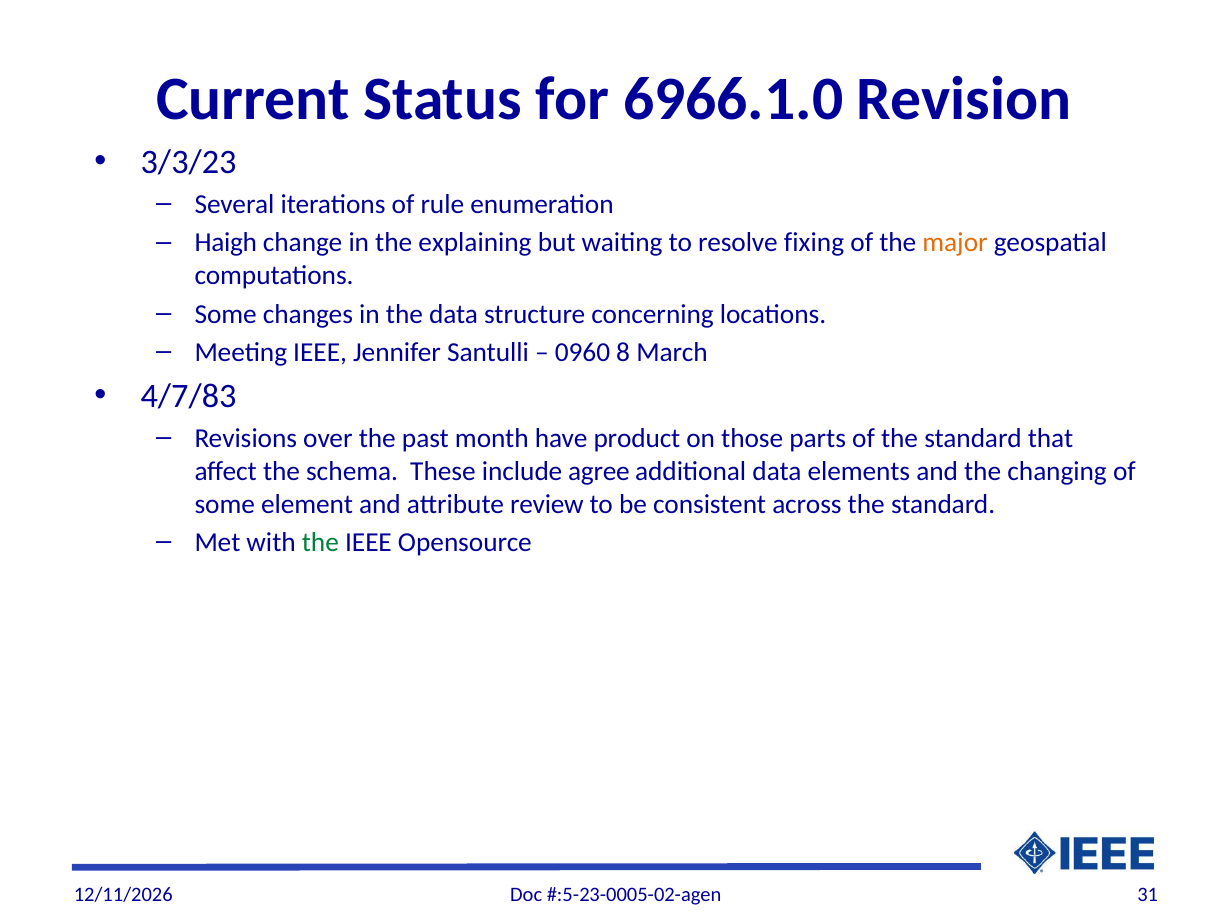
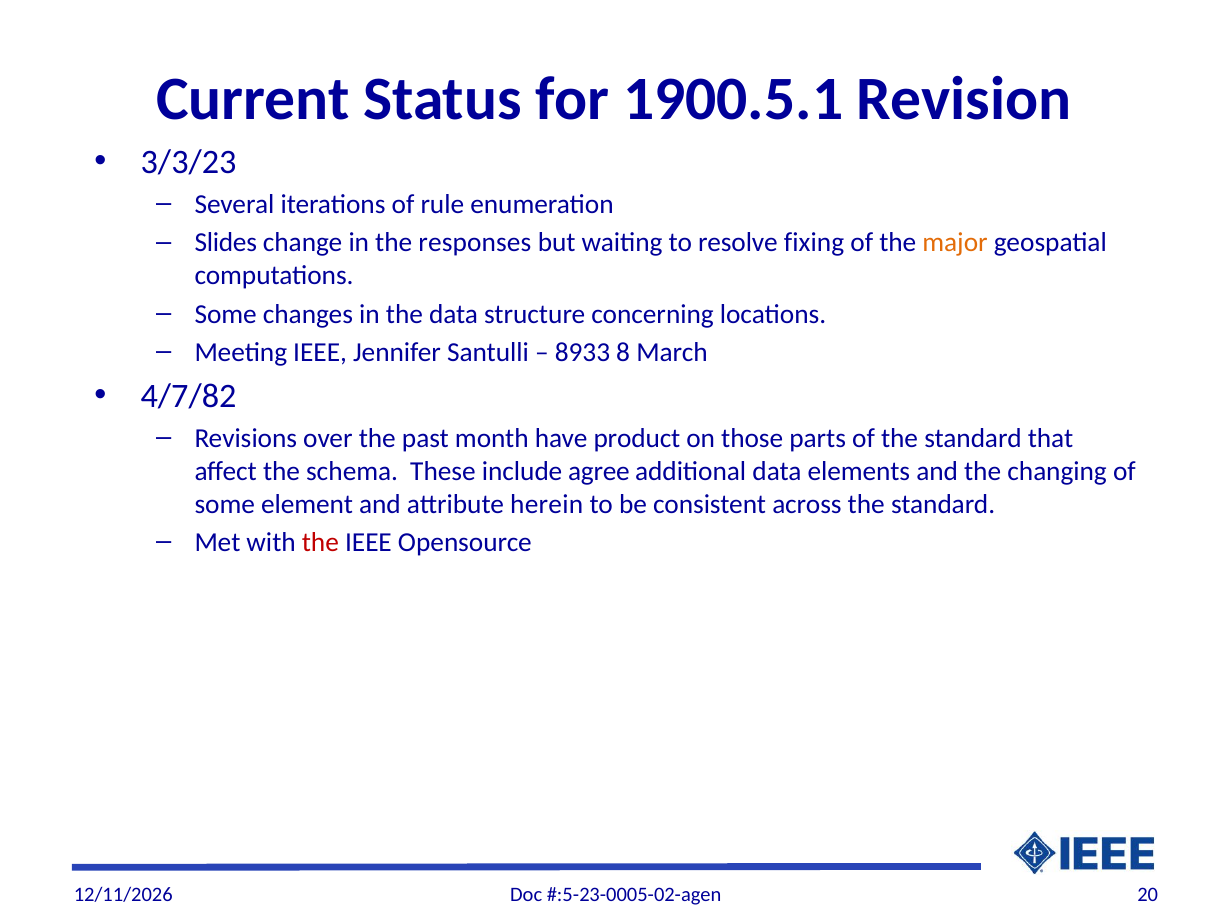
6966.1.0: 6966.1.0 -> 1900.5.1 (733, 99)
Haigh: Haigh -> Slides (226, 243)
explaining: explaining -> responses (475, 243)
0960: 0960 -> 8933 (583, 352)
4/7/83: 4/7/83 -> 4/7/82 (189, 397)
review: review -> herein (547, 504)
the colour: green -> red (320, 543)
31: 31 -> 20 (1148, 895)
